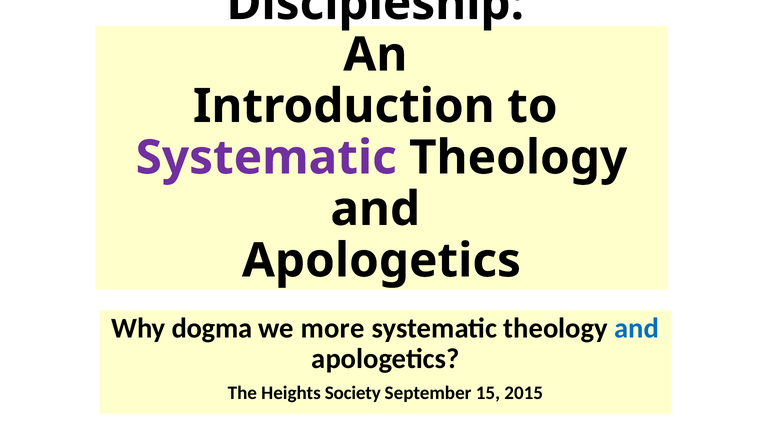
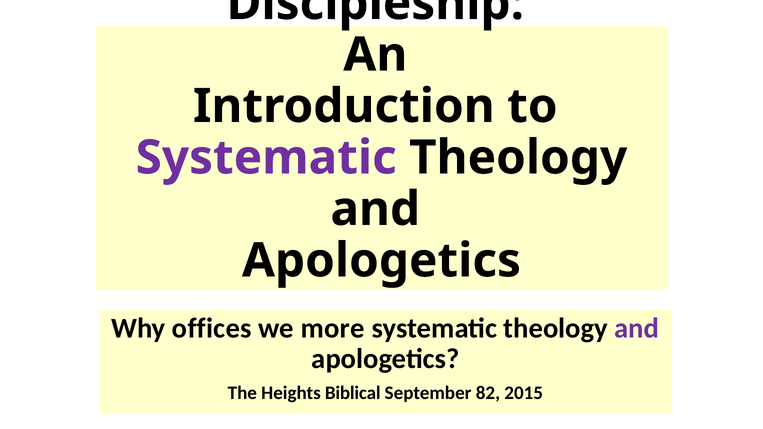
dogma: dogma -> offices (212, 328)
and colour: blue -> purple (637, 328)
Society: Society -> Biblical (353, 393)
15: 15 -> 82 (488, 393)
